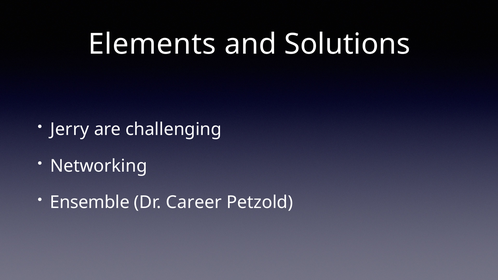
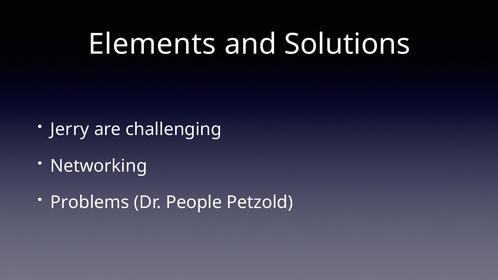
Ensemble: Ensemble -> Problems (90, 202)
Career: Career -> People (194, 202)
